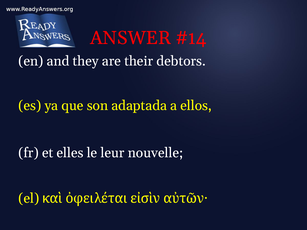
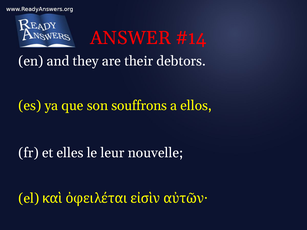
adaptada: adaptada -> souffrons (139, 106)
